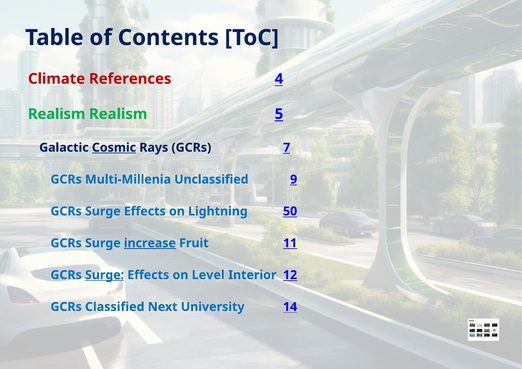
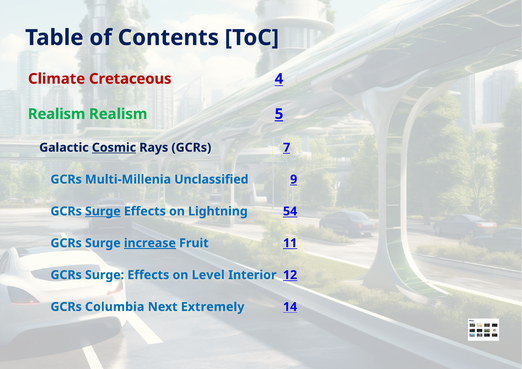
References: References -> Cretaceous (130, 79)
Surge underline: none -> present (103, 211)
50: 50 -> 54 (290, 211)
Surge underline: present -> none (105, 275)
Classified: Classified -> Columbia (115, 307)
University: University -> Extremely (213, 307)
